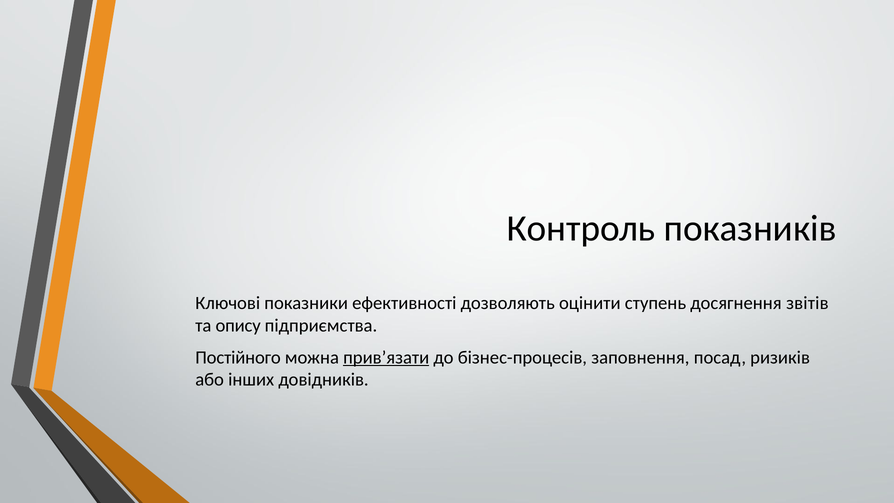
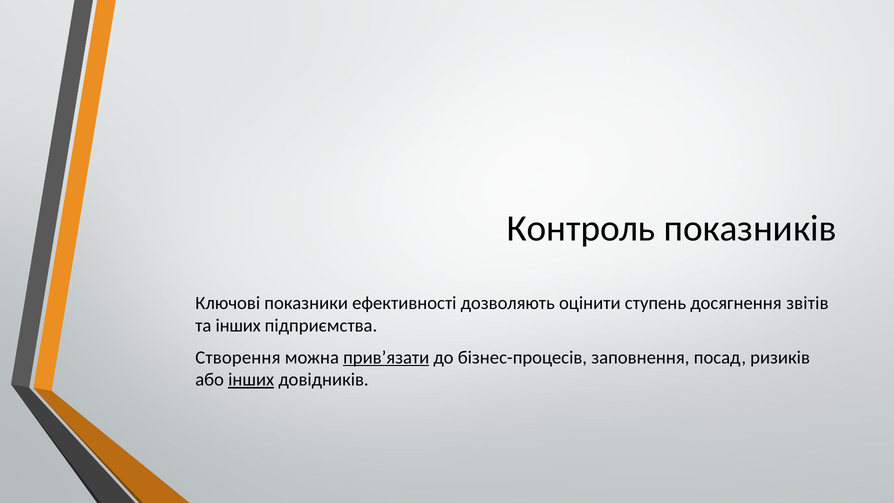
та опису: опису -> інших (238, 326)
Постійного: Постійного -> Створення (238, 357)
інших underline: none -> present (251, 380)
